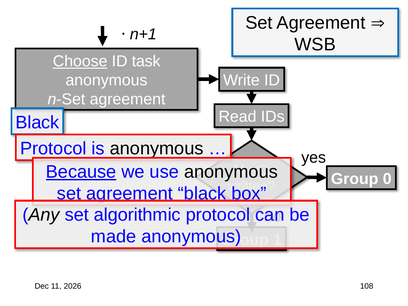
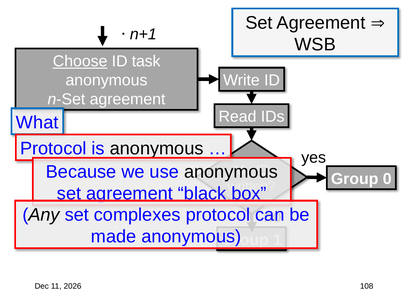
Black: Black -> What (37, 123)
Because underline: present -> none (81, 172)
algorithmic: algorithmic -> complexes (137, 215)
